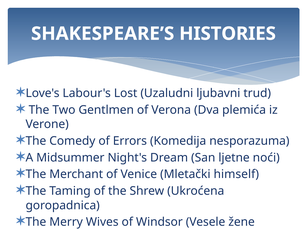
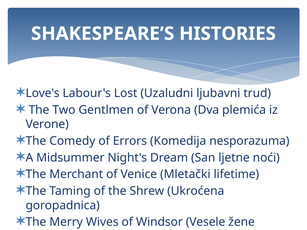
himself: himself -> lifetime (236, 174)
